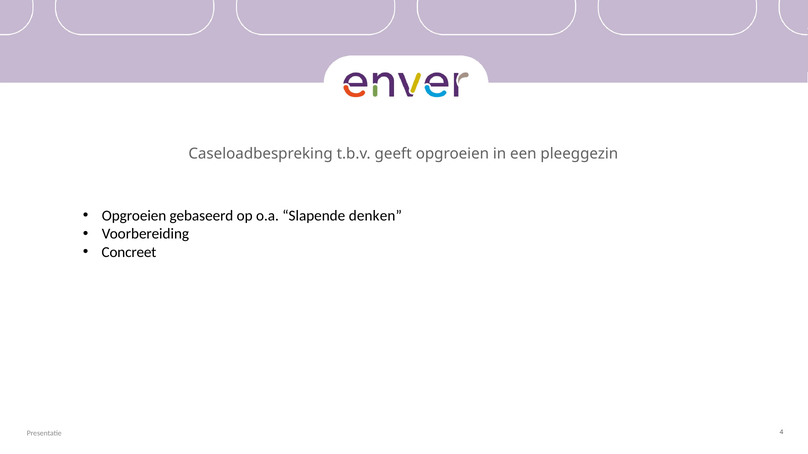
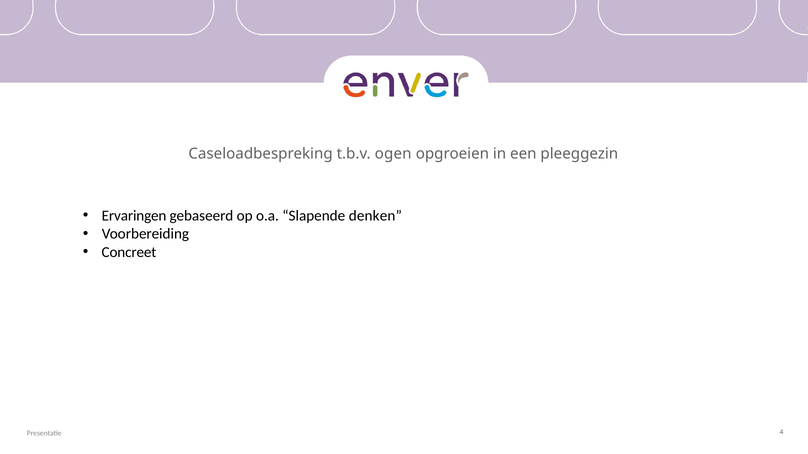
geeft: geeft -> ogen (393, 154)
Opgroeien: Opgroeien -> Ervaringen (134, 216)
